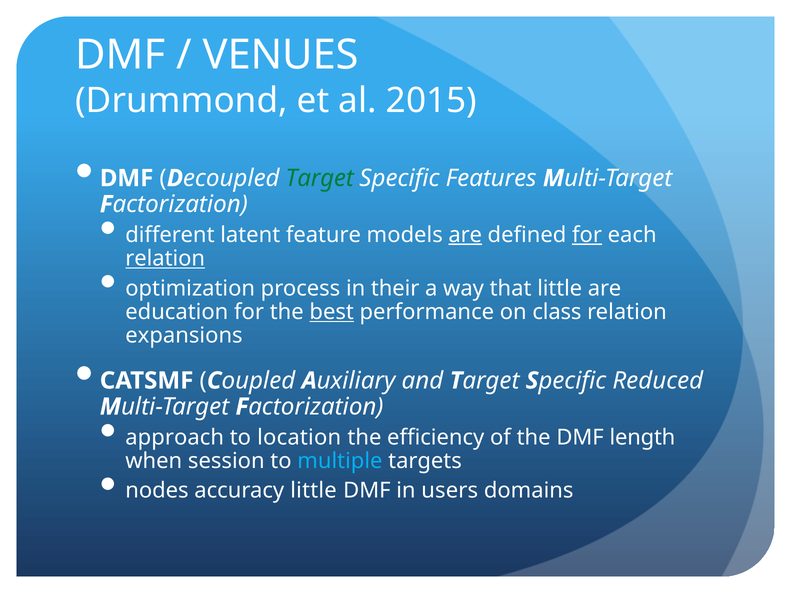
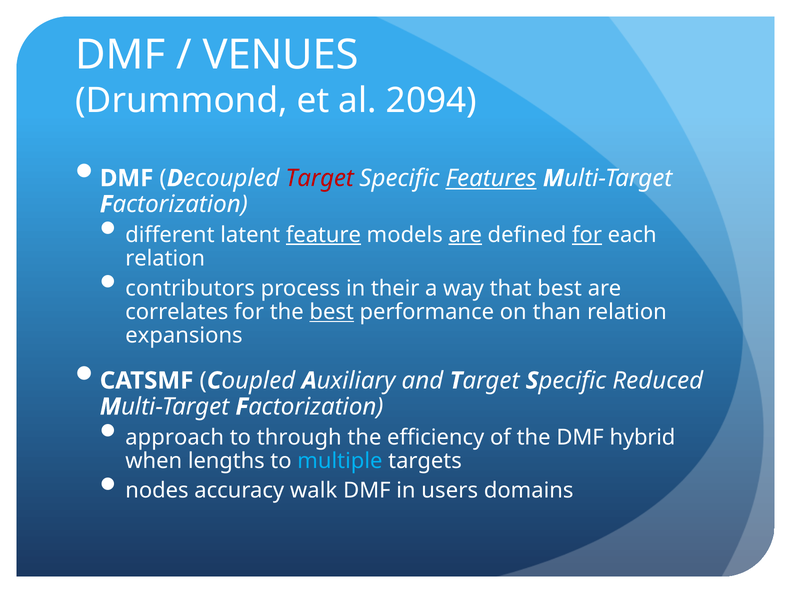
2015: 2015 -> 2094 (431, 101)
Target colour: green -> red (320, 178)
Features underline: none -> present (491, 178)
feature underline: none -> present (323, 235)
relation underline: present -> none (165, 259)
optimization: optimization -> contributors (190, 288)
that little: little -> best (560, 288)
education: education -> correlates (177, 312)
class: class -> than (557, 312)
location: location -> through (299, 437)
length: length -> hybrid (642, 437)
session: session -> lengths (226, 461)
accuracy little: little -> walk (314, 491)
